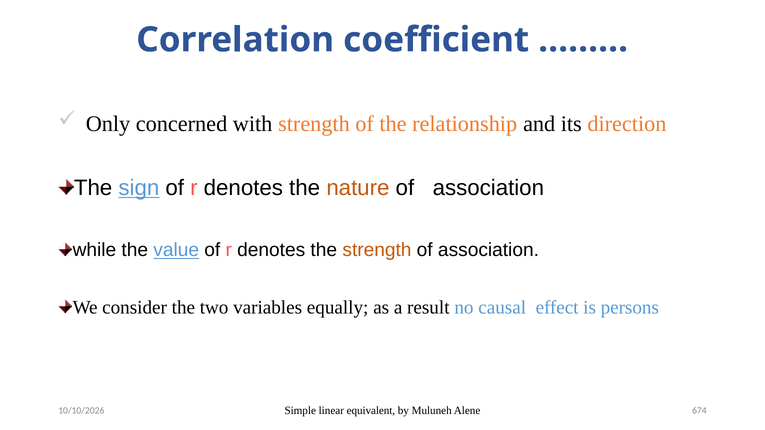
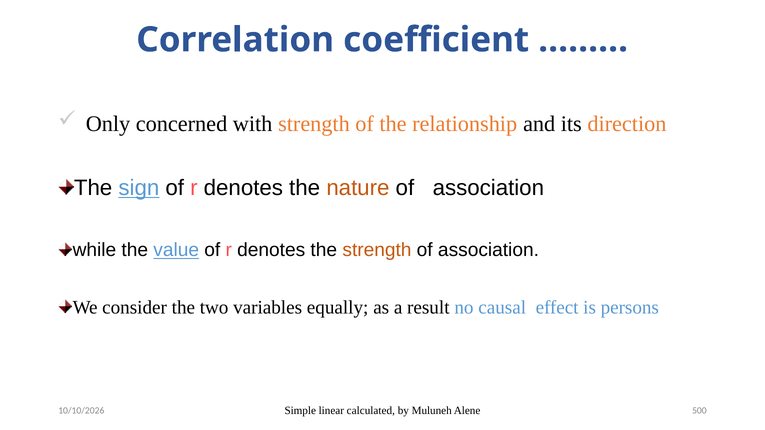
equivalent: equivalent -> calculated (371, 411)
674: 674 -> 500 (699, 411)
